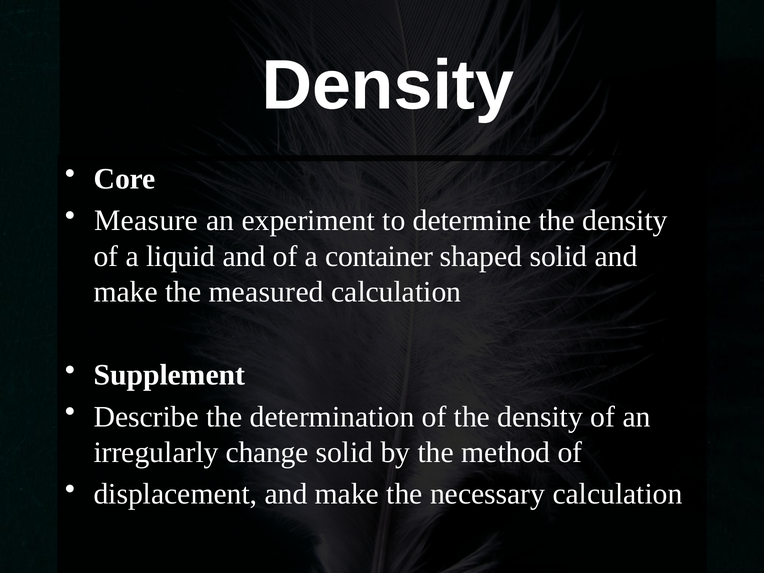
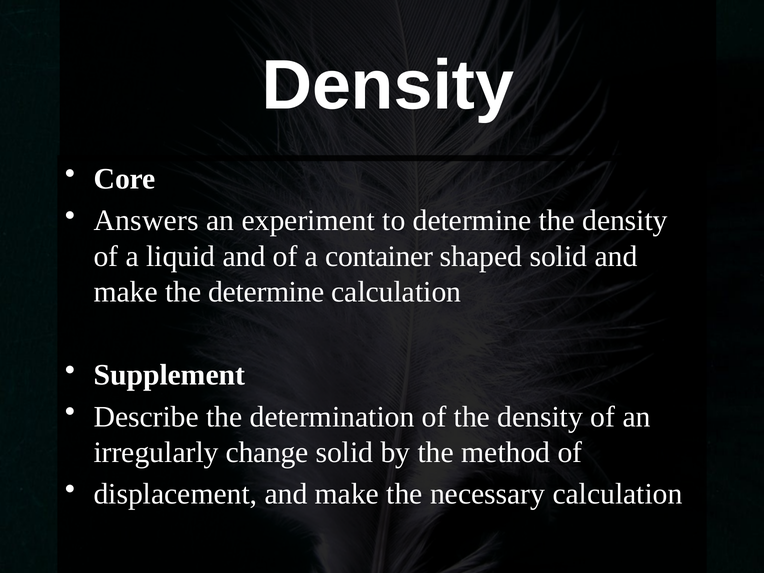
Measure: Measure -> Answers (146, 221)
the measured: measured -> determine (266, 292)
